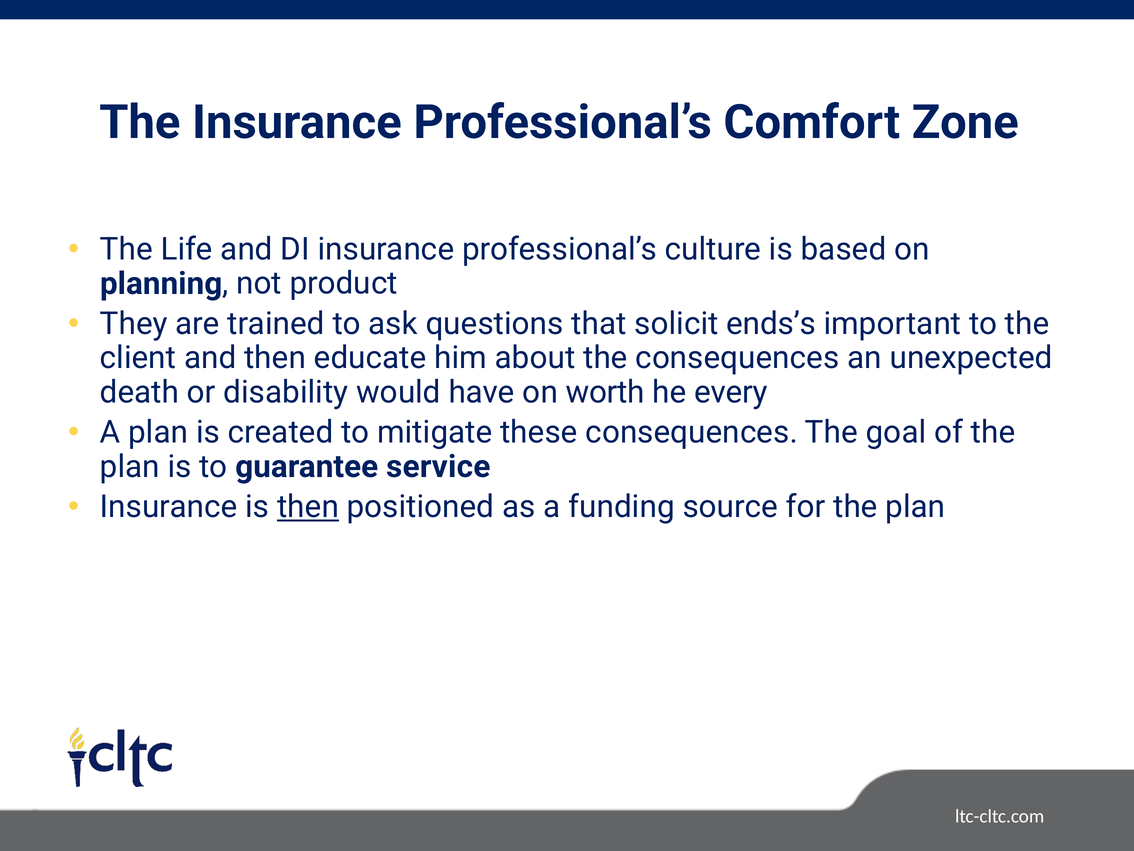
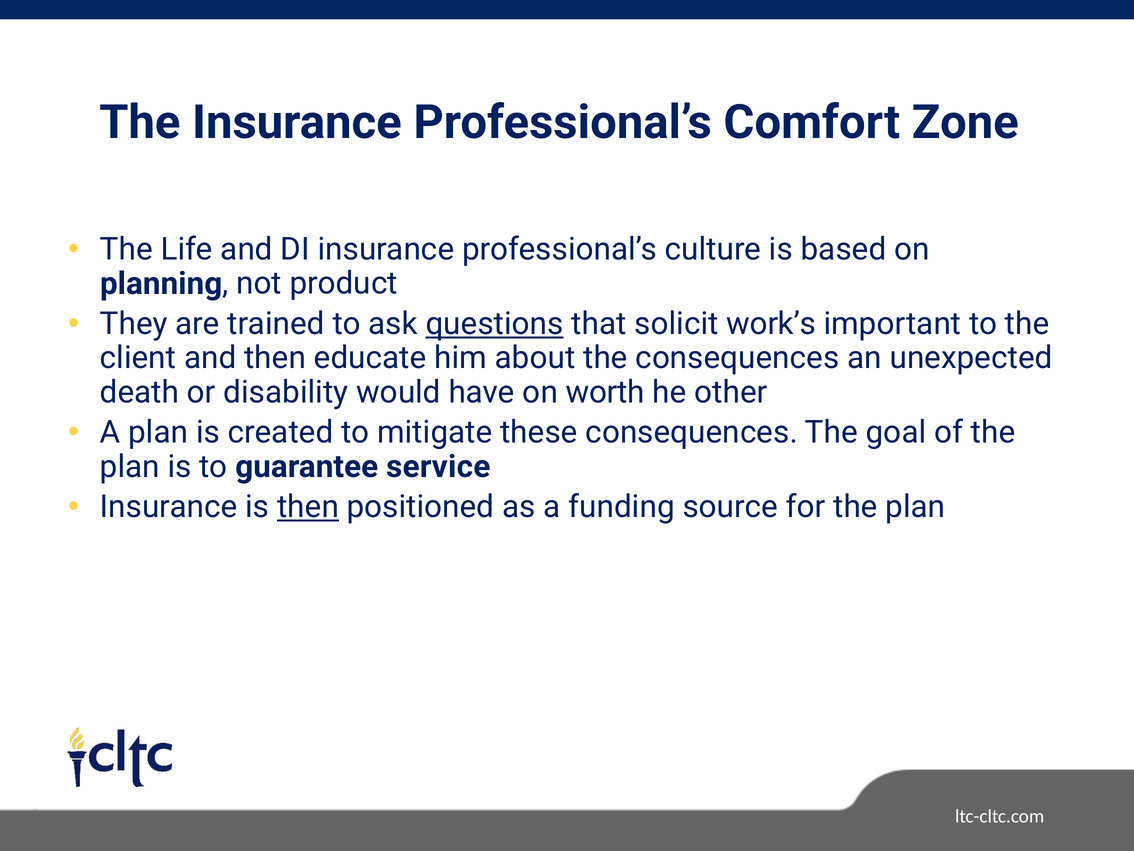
questions underline: none -> present (495, 324)
ends’s: ends’s -> work’s (771, 324)
every: every -> other (731, 392)
